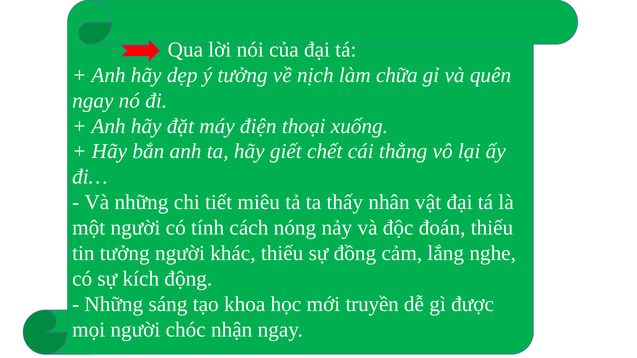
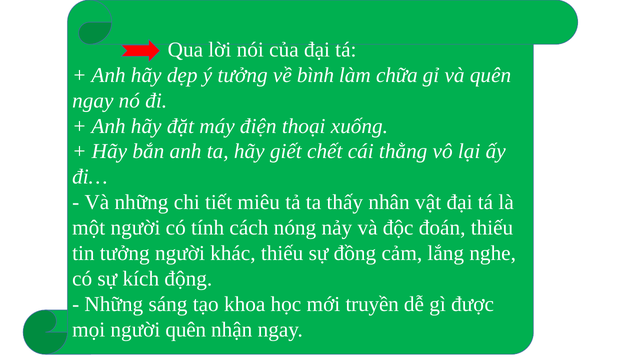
nịch: nịch -> bình (315, 75)
người chóc: chóc -> quên (186, 330)
